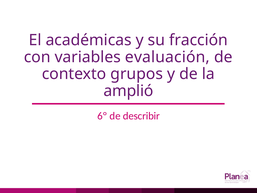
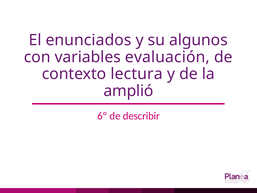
académicas: académicas -> enunciados (89, 40)
fracción: fracción -> algunos (198, 40)
grupos: grupos -> lectura (137, 74)
